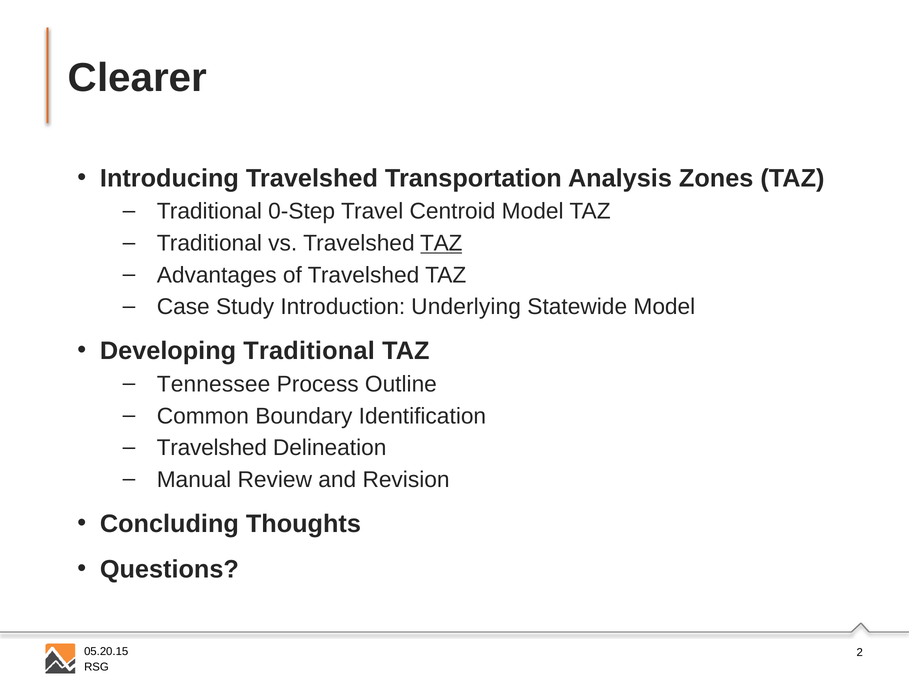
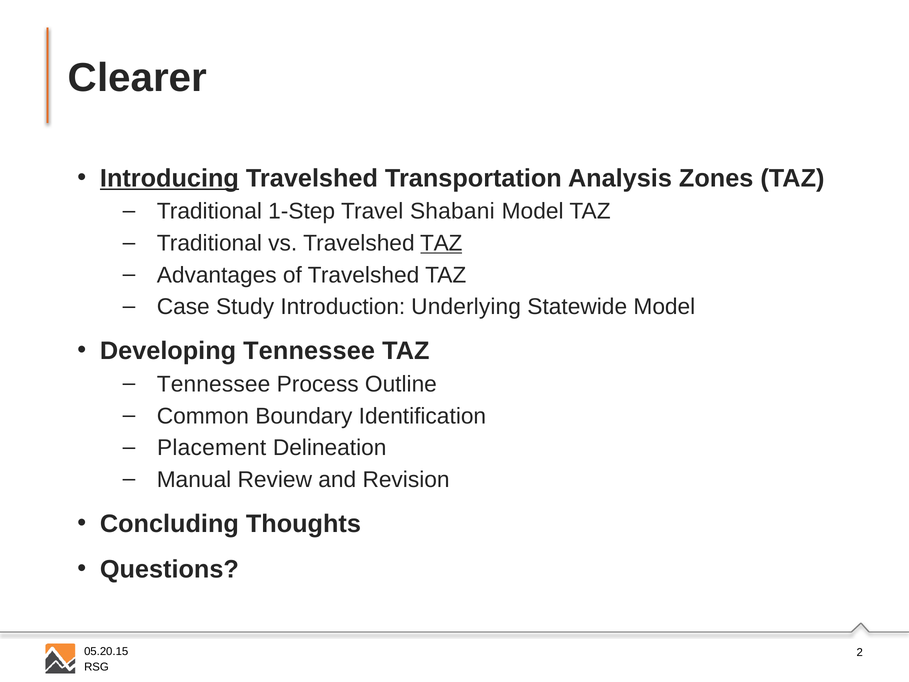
Introducing underline: none -> present (169, 178)
0-Step: 0-Step -> 1-Step (302, 211)
Centroid: Centroid -> Shabani (452, 211)
Developing Traditional: Traditional -> Tennessee (309, 351)
Travelshed: Travelshed -> Placement (212, 448)
